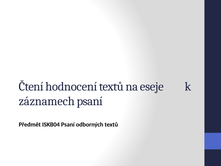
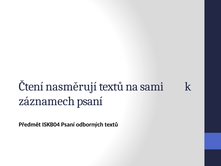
hodnocení: hodnocení -> nasměrují (71, 86)
eseje: eseje -> sami (152, 86)
